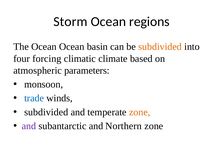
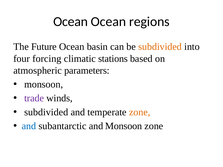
Storm: Storm -> Ocean (71, 22)
The Ocean: Ocean -> Future (44, 47)
climate: climate -> stations (113, 59)
trade colour: blue -> purple (34, 98)
and colour: purple -> blue (29, 126)
and Northern: Northern -> Monsoon (124, 126)
